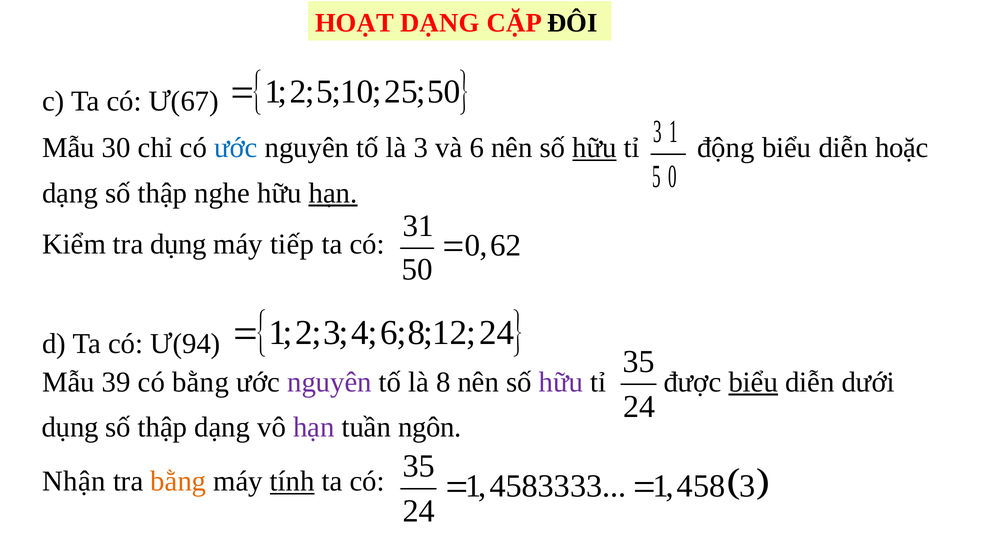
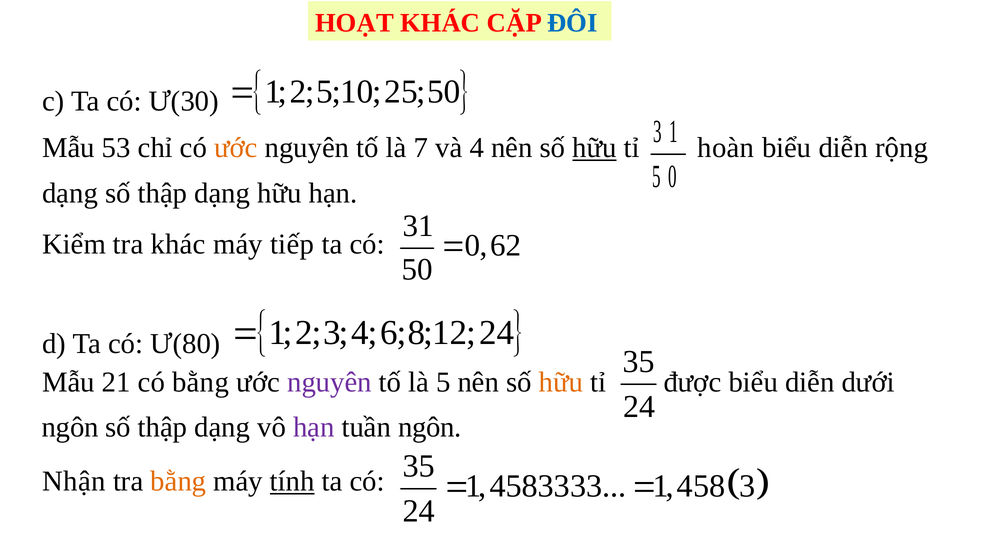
HOẠT DẠNG: DẠNG -> KHÁC (440, 23)
ĐÔI colour: black -> blue (572, 23)
Ư(67: Ư(67 -> Ư(30 (184, 101)
30: 30 -> 53 (116, 148)
ước colour: blue -> orange (236, 148)
là 3: 3 -> 7 (421, 148)
6: 6 -> 4 (477, 148)
động: động -> hoàn (726, 148)
hoặc: hoặc -> rộng (902, 148)
dạng số thập nghe: nghe -> dạng (222, 193)
hạn underline: present -> none (333, 193)
tra dụng: dụng -> khác (178, 244)
Ư(94: Ư(94 -> Ư(80 (185, 343)
39: 39 -> 21 (116, 382)
8: 8 -> 5 (443, 382)
hữu colour: purple -> orange (561, 382)
biểu underline: present -> none (753, 382)
dụng: dụng -> ngôn (70, 427)
